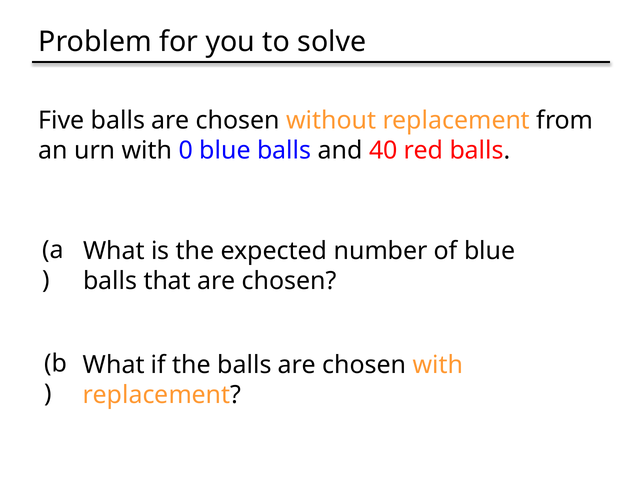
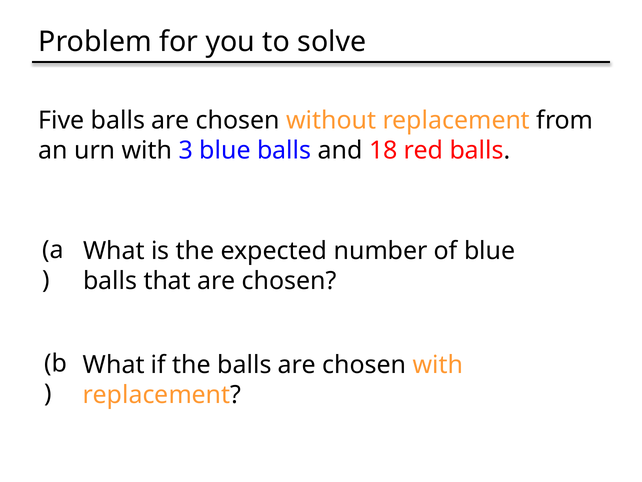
0: 0 -> 3 (186, 150)
40: 40 -> 18 (383, 150)
